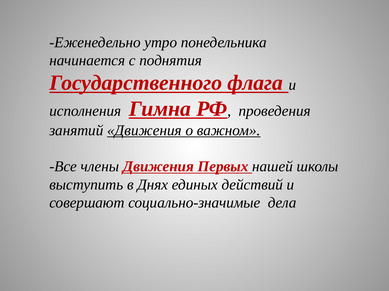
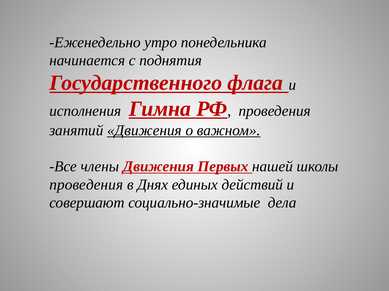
выступить: выступить -> проведения (86, 185)
